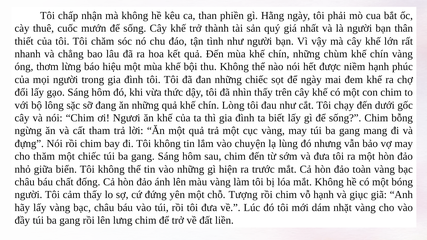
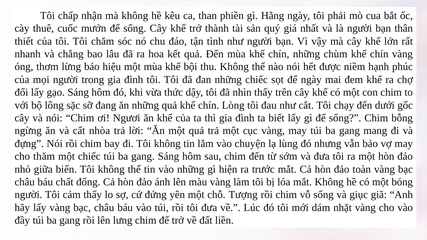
tham: tham -> nhòa (100, 131)
vỗ hạnh: hạnh -> sống (324, 195)
